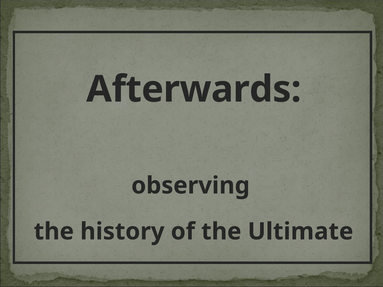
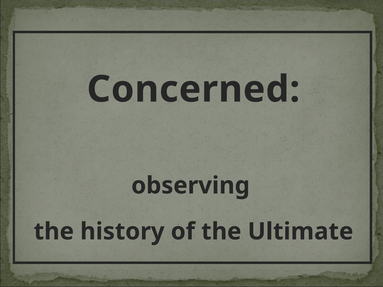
Afterwards: Afterwards -> Concerned (193, 89)
